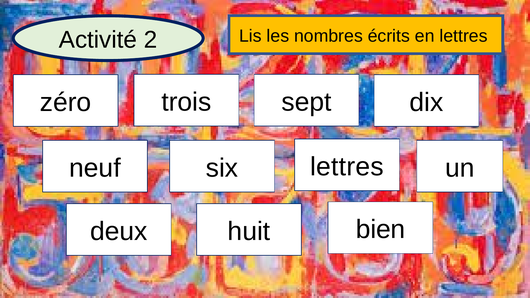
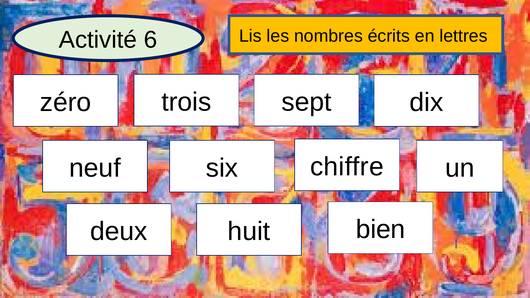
2: 2 -> 6 (151, 40)
six lettres: lettres -> chiffre (347, 167)
